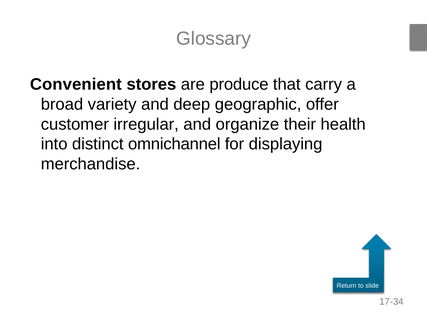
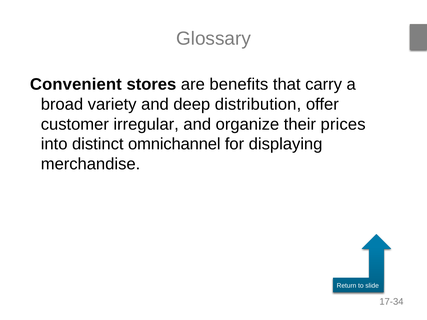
produce: produce -> benefits (239, 84)
geographic: geographic -> distribution (258, 104)
health: health -> prices (343, 124)
